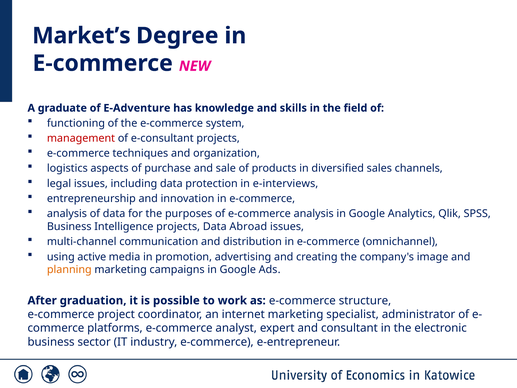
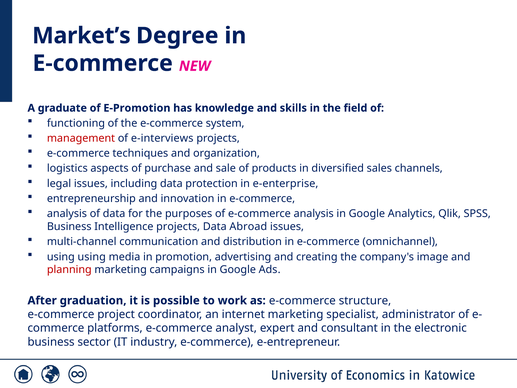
E-Adventure: E-Adventure -> E-Promotion (137, 108)
e-consultant: e-consultant -> e-interviews (162, 138)
e-interviews: e-interviews -> e-enterprise (286, 183)
using active: active -> using (92, 257)
planning colour: orange -> red (69, 270)
